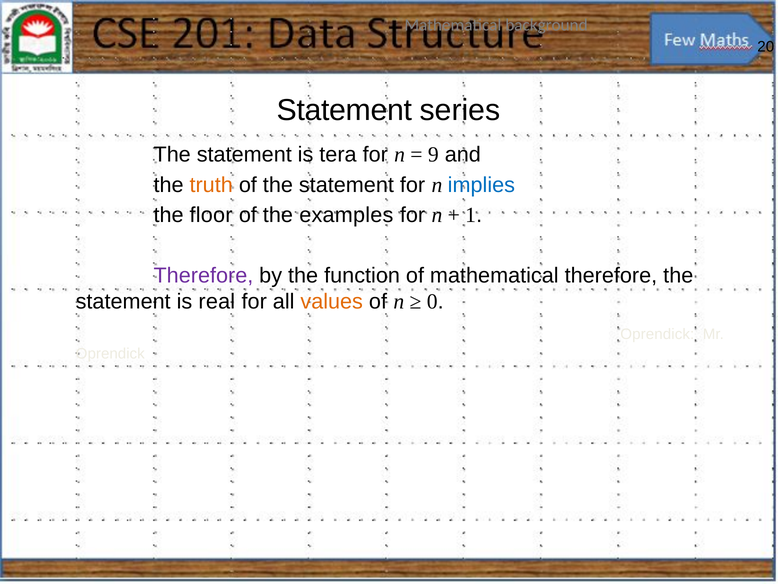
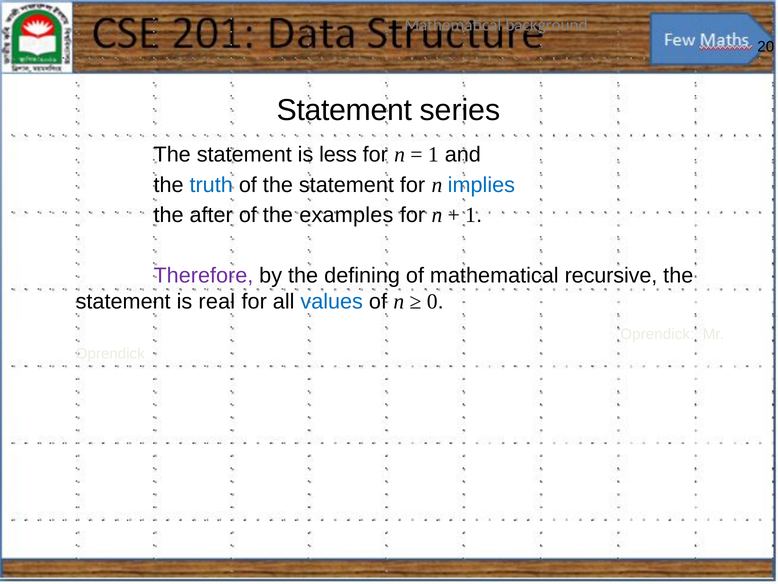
tera: tera -> less (338, 154)
9: 9 -> 1 (433, 154)
truth colour: orange -> blue (211, 185)
floor: floor -> after (211, 215)
function: function -> defining (362, 276)
mathematical therefore: therefore -> recursive (611, 276)
values colour: orange -> blue (332, 301)
